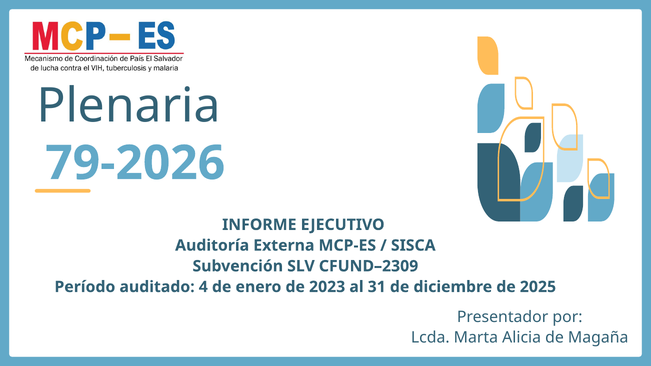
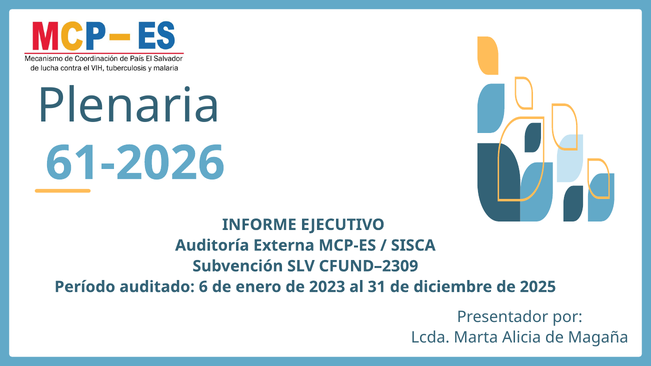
79-2026: 79-2026 -> 61-2026 (135, 163)
4: 4 -> 6 (203, 287)
